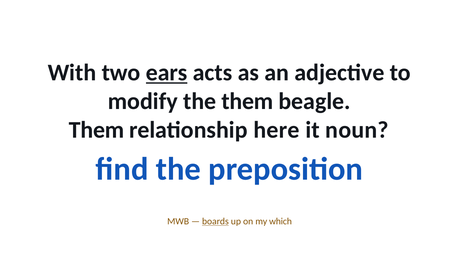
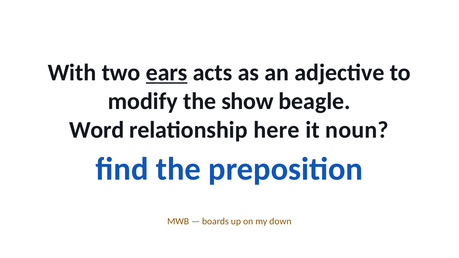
the them: them -> show (247, 101)
Them: Them -> Word (97, 130)
boards underline: present -> none (215, 222)
which: which -> down (280, 222)
